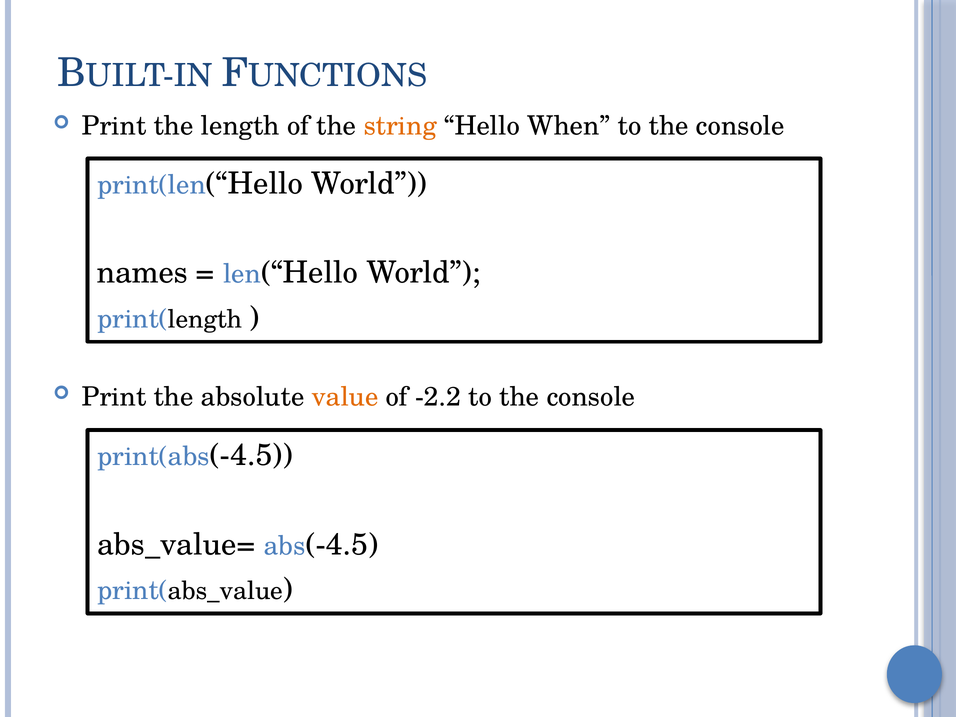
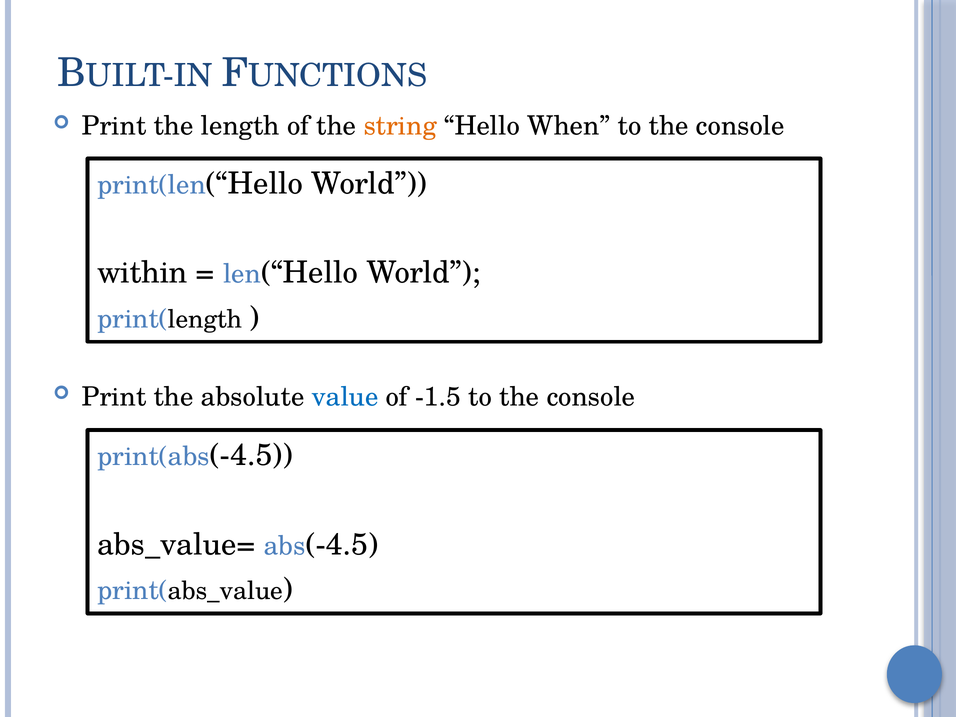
names: names -> within (142, 273)
value colour: orange -> blue (345, 397)
-2.2: -2.2 -> -1.5 (438, 397)
